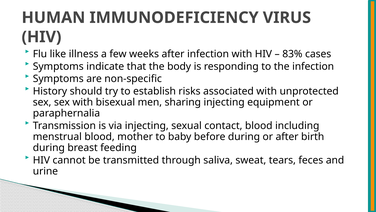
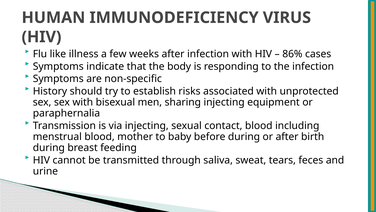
83%: 83% -> 86% (292, 54)
